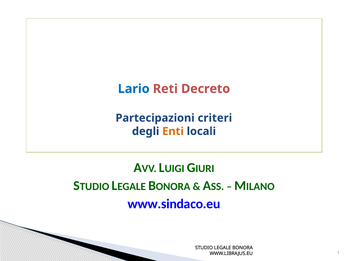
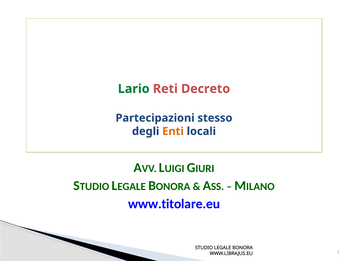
Lario colour: blue -> green (134, 89)
criteri: criteri -> stesso (215, 118)
www.sindaco.eu: www.sindaco.eu -> www.titolare.eu (174, 204)
